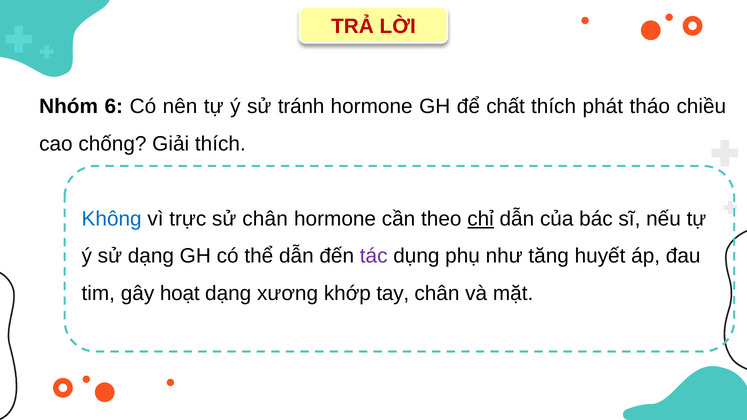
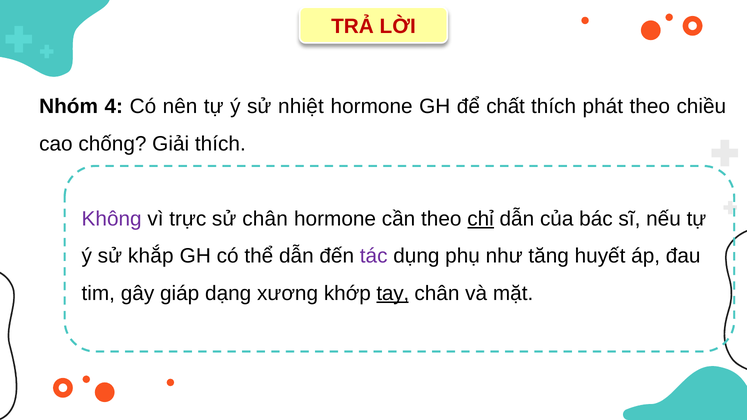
6: 6 -> 4 (114, 106)
tránh: tránh -> nhiệt (301, 106)
phát tháo: tháo -> theo (650, 106)
Không colour: blue -> purple (112, 219)
sử dạng: dạng -> khắp (151, 256)
hoạt: hoạt -> giáp (180, 294)
tay underline: none -> present (393, 294)
